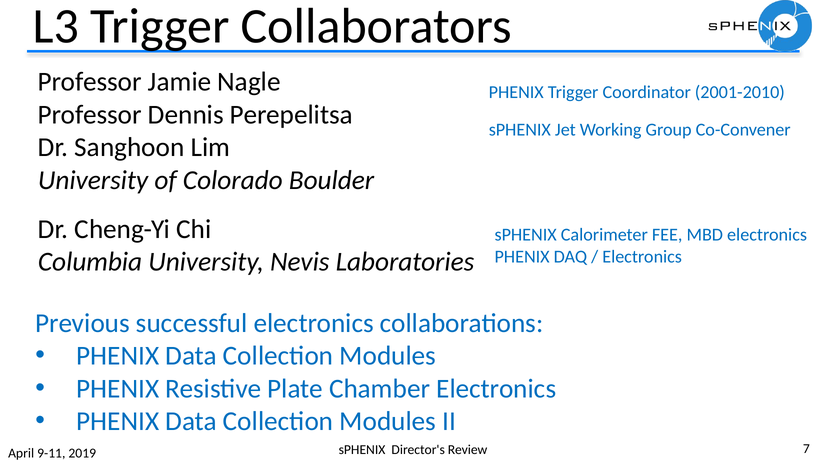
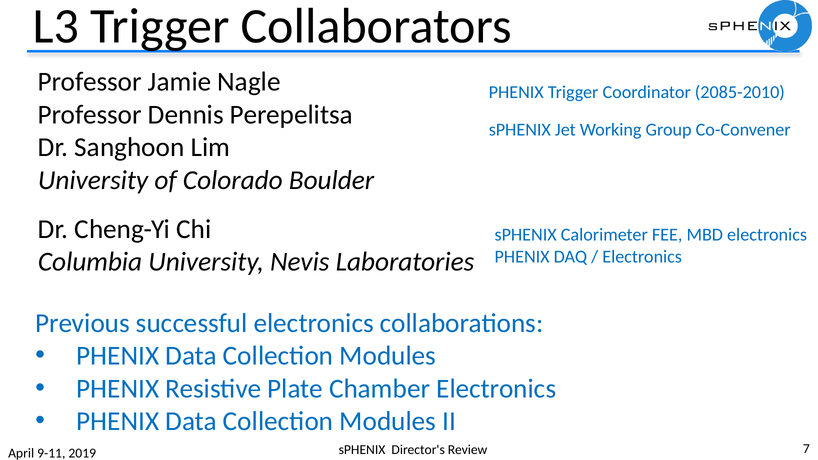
2001-2010: 2001-2010 -> 2085-2010 (740, 92)
